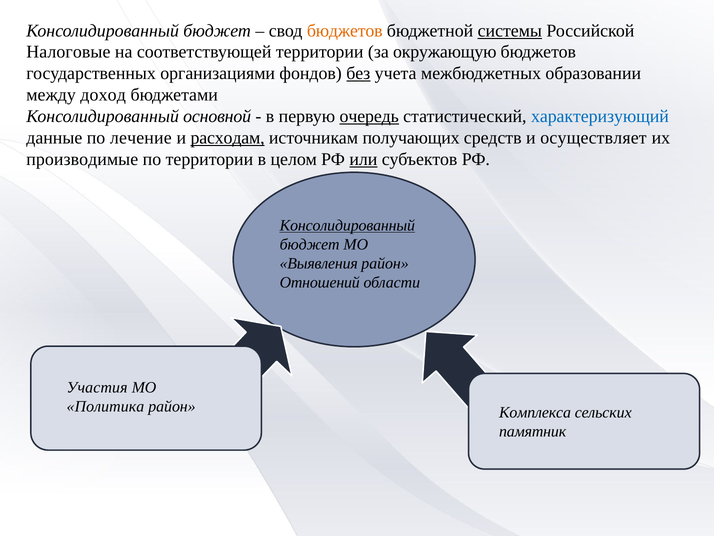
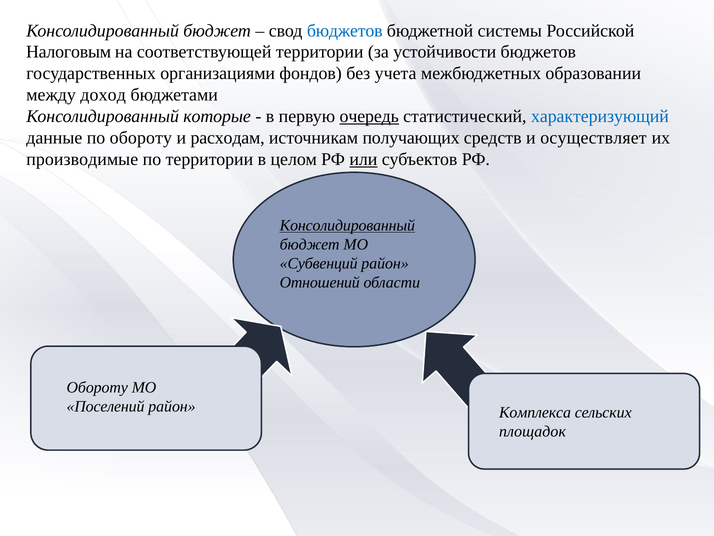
бюджетов colour: orange -> blue (345, 31)
системы underline: present -> none (510, 31)
Налоговые: Налоговые -> Налоговым (69, 52)
окружающую: окружающую -> устойчивости (445, 52)
без underline: present -> none (358, 73)
основной: основной -> которые (217, 116)
по лечение: лечение -> обороту (141, 138)
расходам underline: present -> none (228, 138)
Выявления: Выявления -> Субвенций (319, 263)
Участия: Участия -> Обороту (97, 387)
Политика: Политика -> Поселений (106, 406)
памятник: памятник -> площадок (532, 431)
